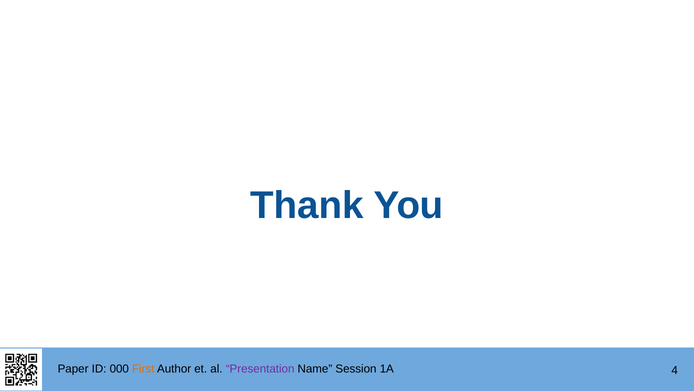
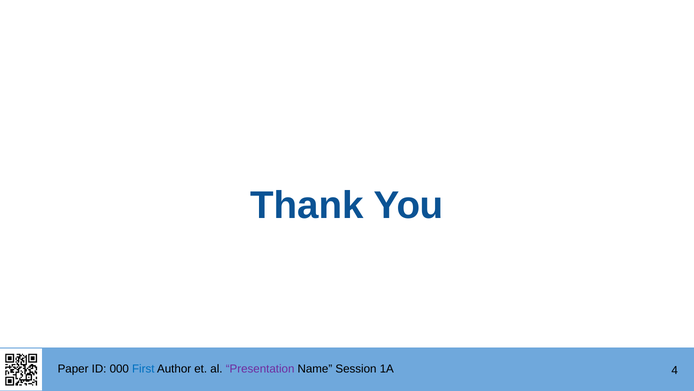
First colour: orange -> blue (143, 369)
